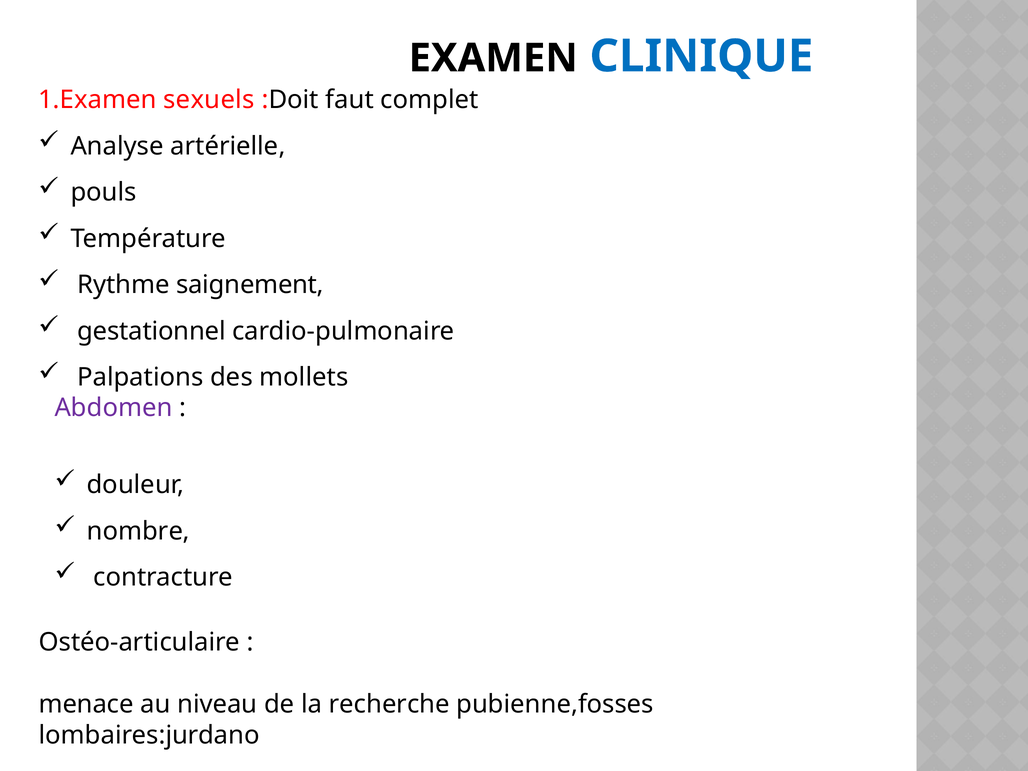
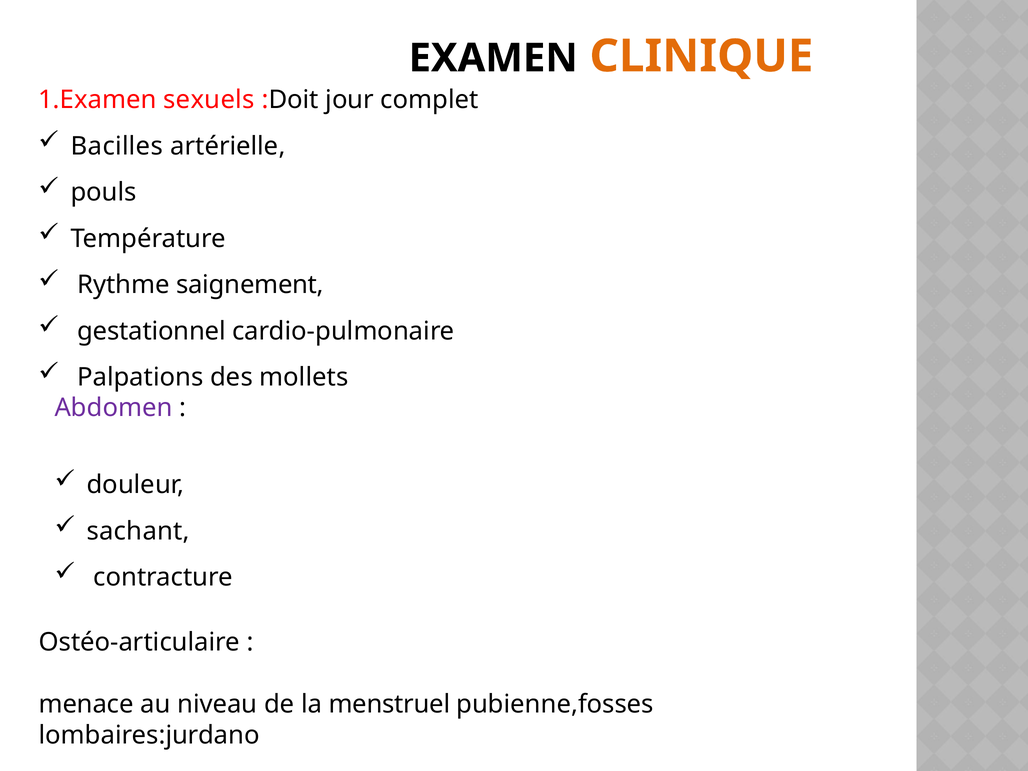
CLINIQUE colour: blue -> orange (701, 56)
faut: faut -> jour (350, 100)
Analyse: Analyse -> Bacilles (117, 146)
nombre: nombre -> sachant (138, 531)
recherche: recherche -> menstruel (389, 704)
